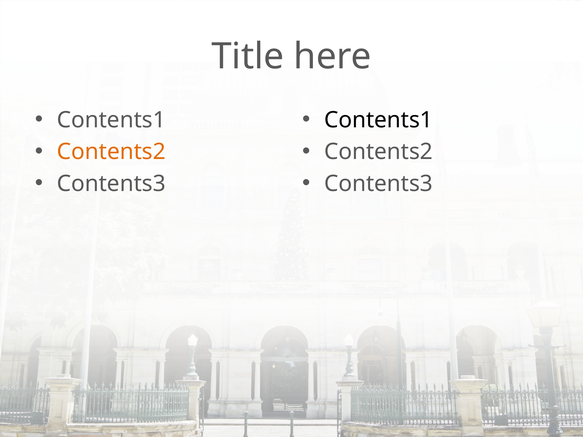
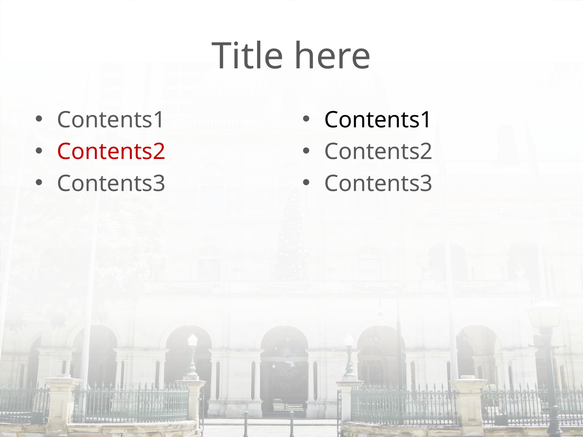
Contents2 colour: orange -> red (111, 152)
